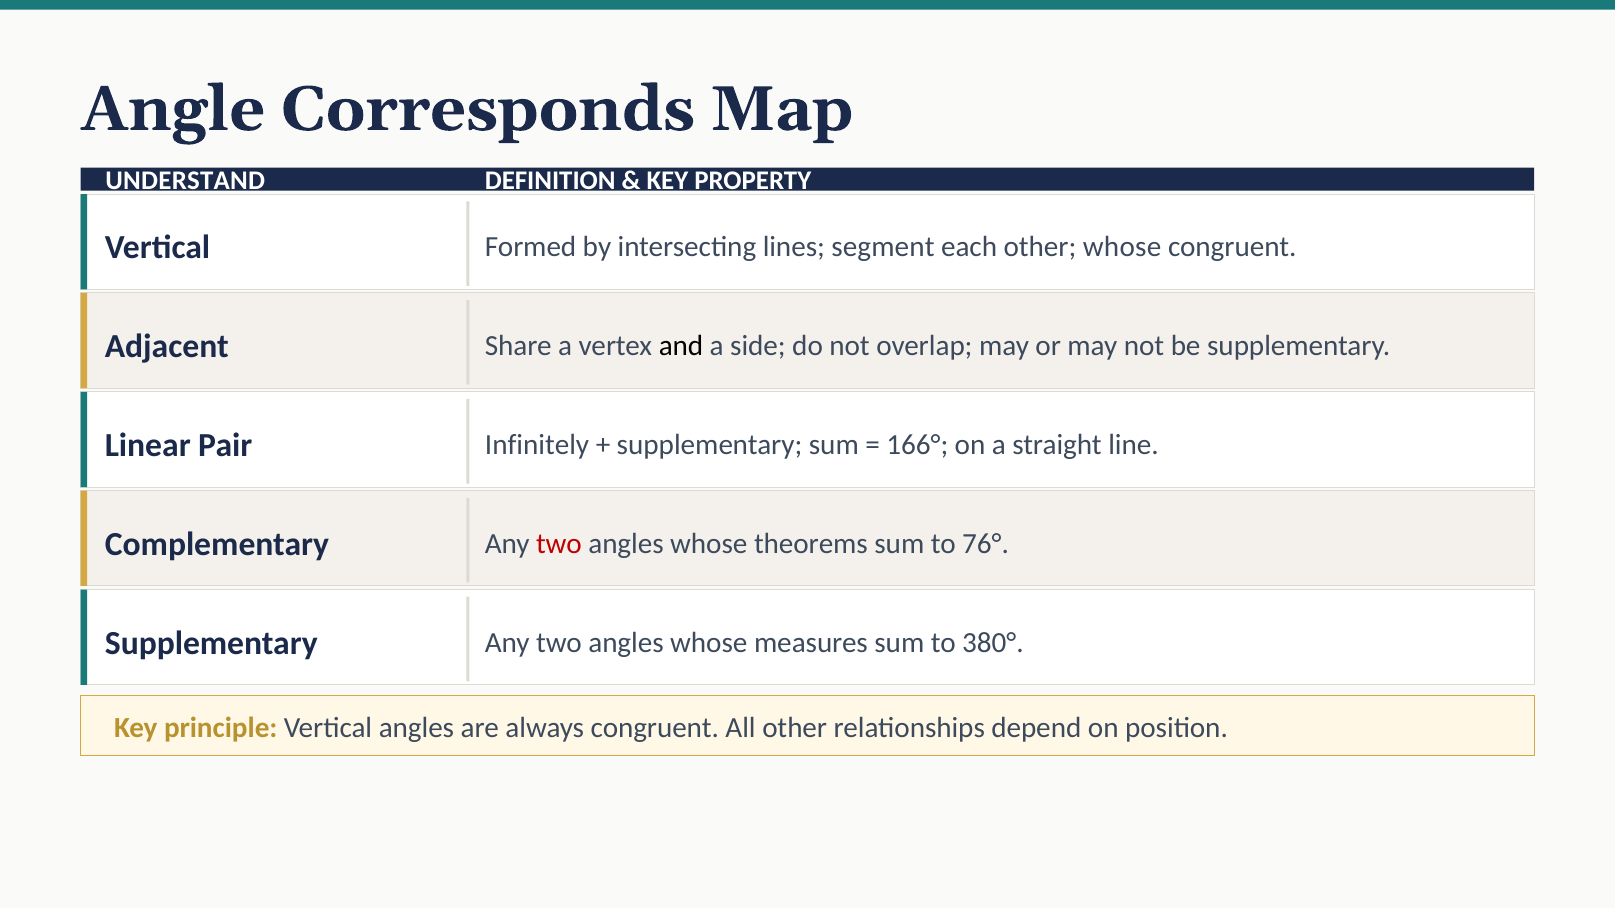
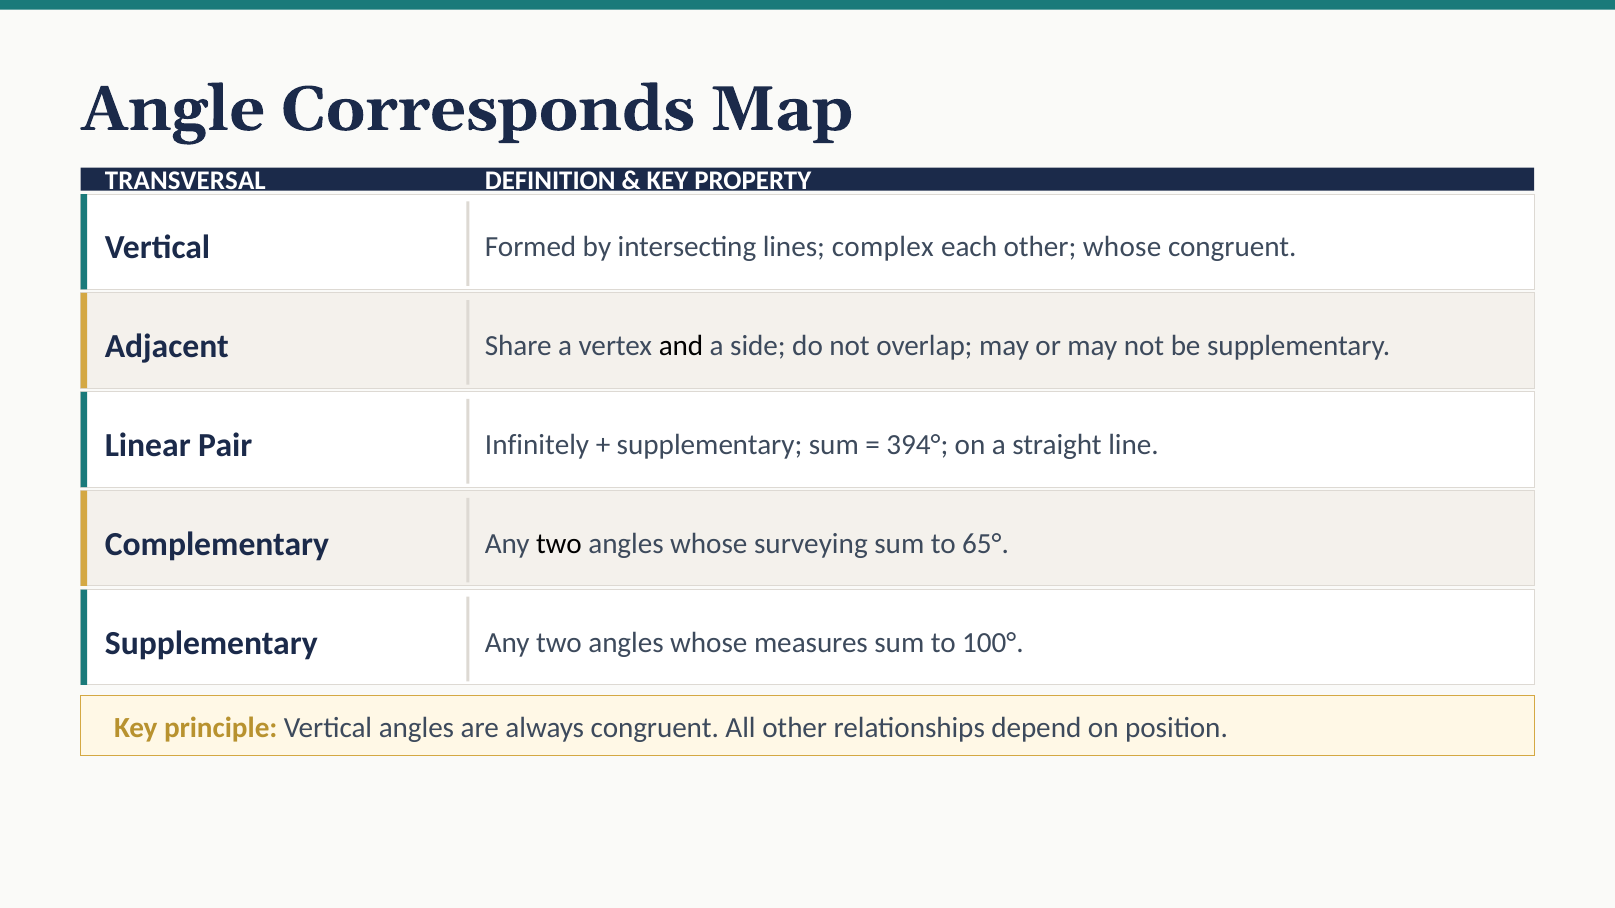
UNDERSTAND: UNDERSTAND -> TRANSVERSAL (185, 181)
segment: segment -> complex (883, 247)
166°: 166° -> 394° (917, 445)
two colour: red -> black (559, 544)
theorems: theorems -> surveying (811, 544)
76°: 76° -> 65° (986, 544)
380°: 380° -> 100° (993, 643)
